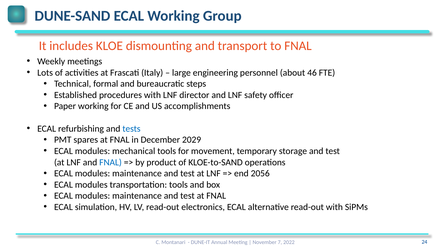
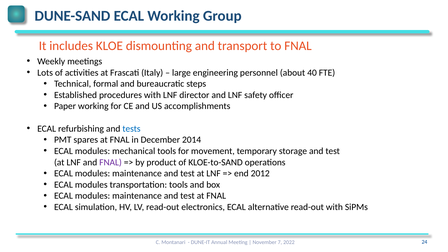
46: 46 -> 40 (312, 73)
2029: 2029 -> 2014 (192, 140)
FNAL colour: blue -> purple (111, 162)
2056: 2056 -> 2012 (260, 173)
